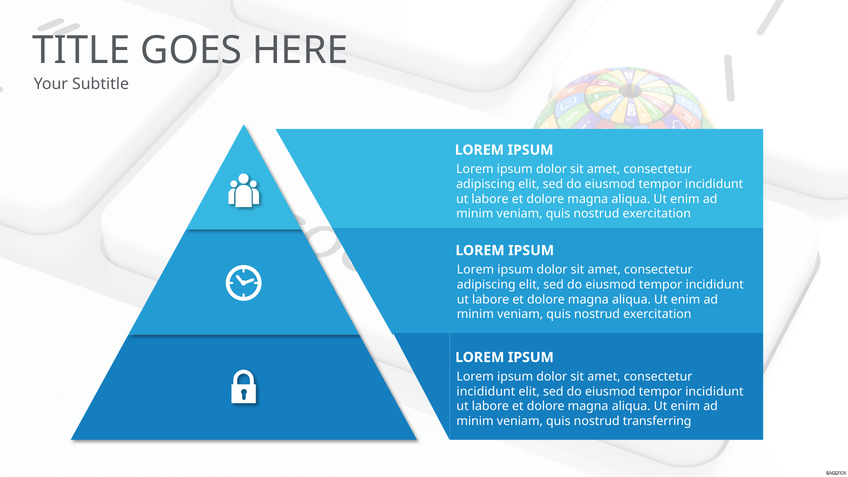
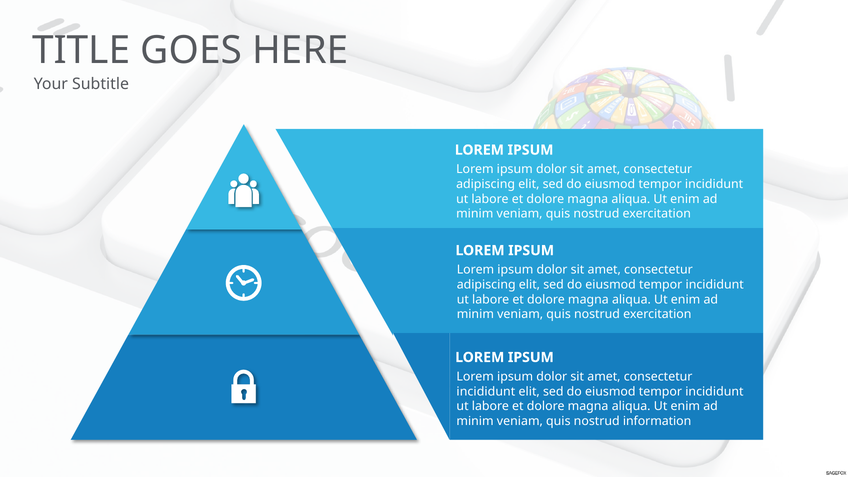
transferring: transferring -> information (657, 421)
